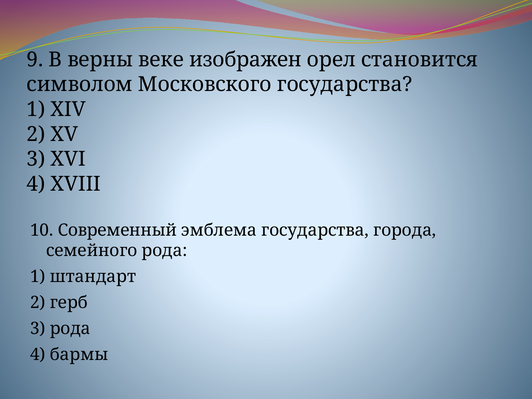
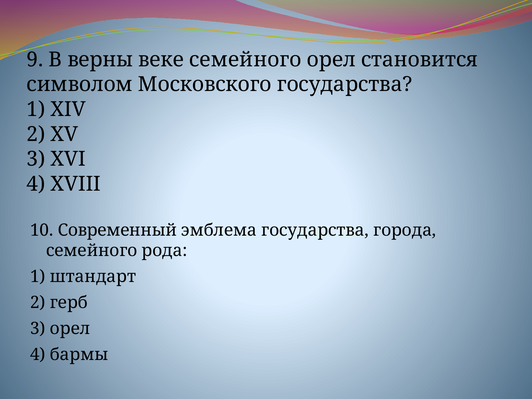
веке изображен: изображен -> семейного (245, 60)
3 рода: рода -> орел (70, 328)
